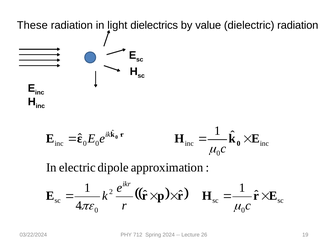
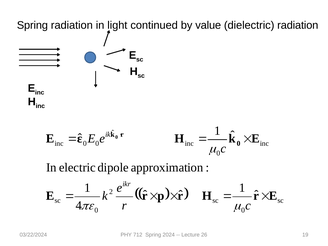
These: These -> Spring (32, 25)
dielectrics: dielectrics -> continued (154, 25)
